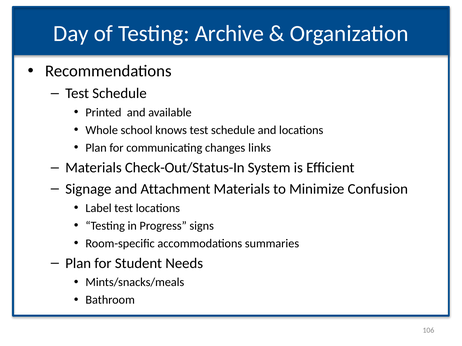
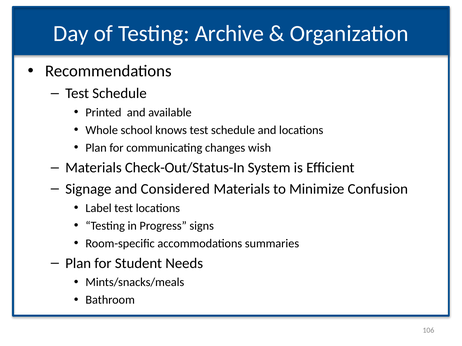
links: links -> wish (260, 148)
Attachment: Attachment -> Considered (175, 189)
